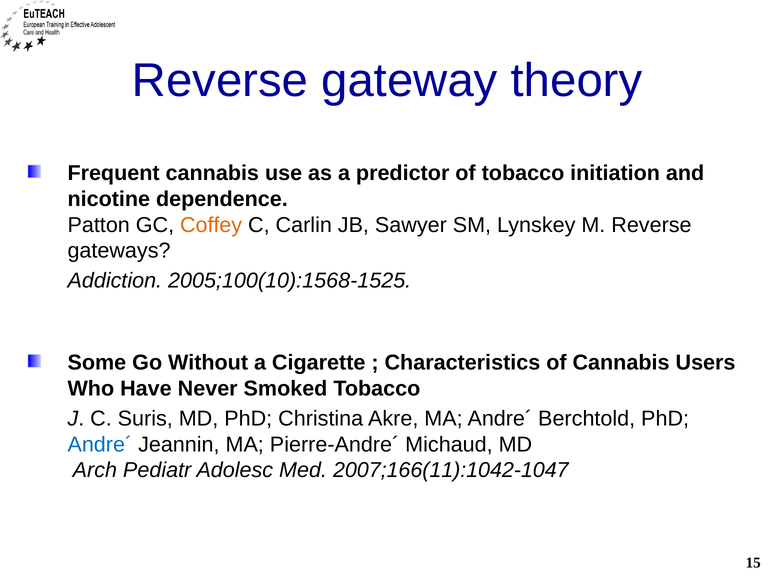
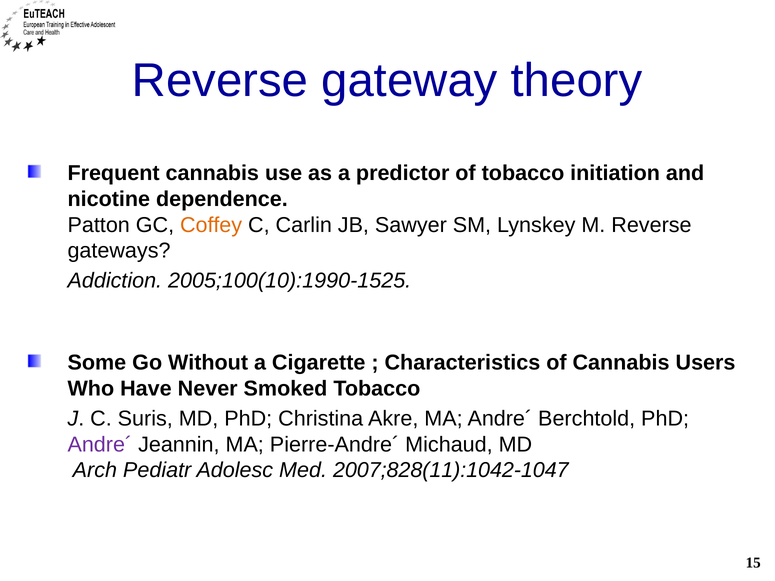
2005;100(10):1568-1525: 2005;100(10):1568-1525 -> 2005;100(10):1990-1525 (290, 281)
Andre´ colour: blue -> purple (100, 445)
2007;166(11):1042-1047: 2007;166(11):1042-1047 -> 2007;828(11):1042-1047 (451, 471)
